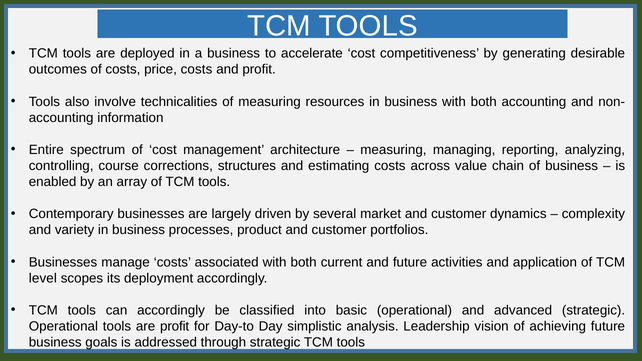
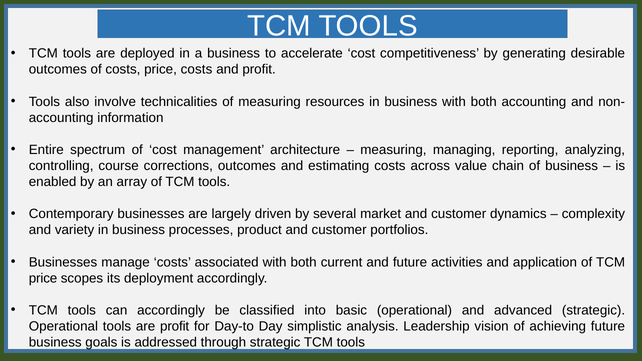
corrections structures: structures -> outcomes (247, 166)
level: level -> price (43, 278)
